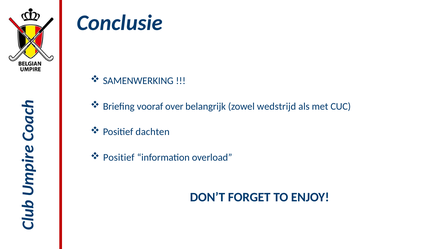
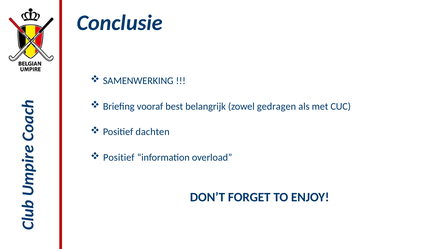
over: over -> best (174, 106)
wedstrijd: wedstrijd -> gedragen (276, 106)
